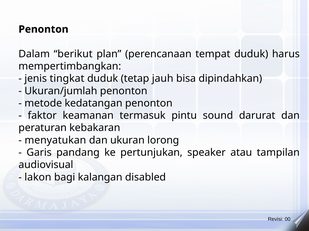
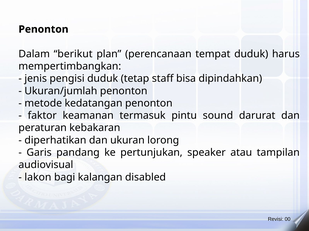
tingkat: tingkat -> pengisi (67, 79)
jauh: jauh -> staff (163, 79)
menyatukan: menyatukan -> diperhatikan (55, 141)
